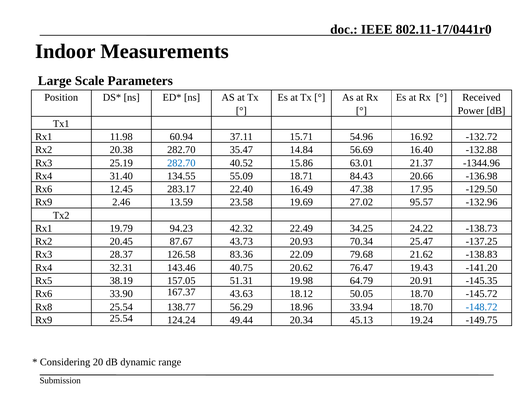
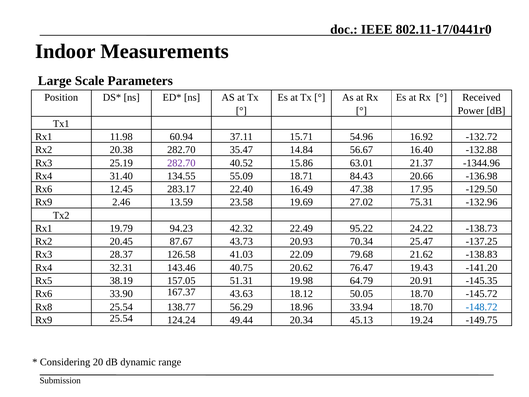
56.69: 56.69 -> 56.67 (361, 150)
282.70 colour: blue -> purple (181, 163)
95.57: 95.57 -> 75.31 (421, 202)
34.25: 34.25 -> 95.22 (361, 228)
83.36: 83.36 -> 41.03 (241, 254)
